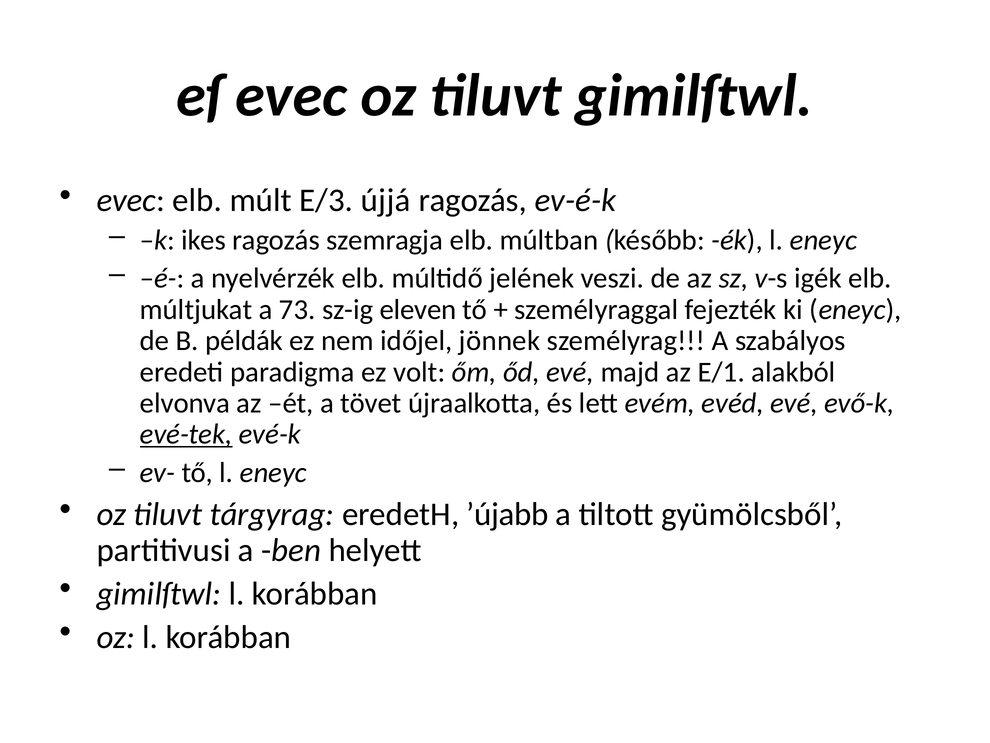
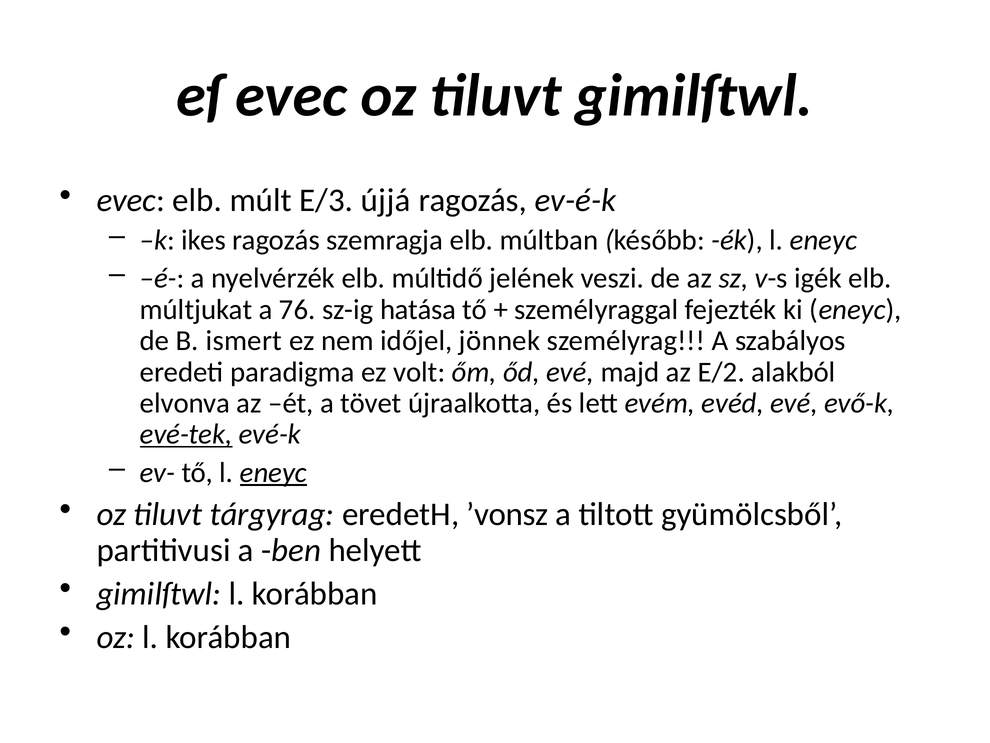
73: 73 -> 76 (297, 309)
eleven: eleven -> hatása (418, 309)
példák: példák -> ismert (244, 341)
E/1: E/1 -> E/2 (721, 372)
eneyc underline: none -> present (273, 472)
’újabb: ’újabb -> ’vonsz (507, 514)
